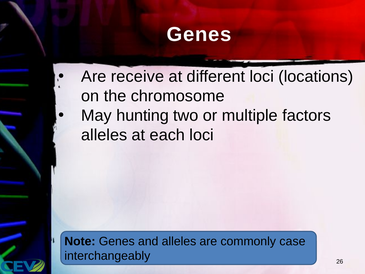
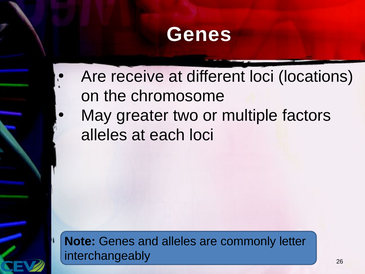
hunting: hunting -> greater (142, 116)
case: case -> letter (293, 241)
